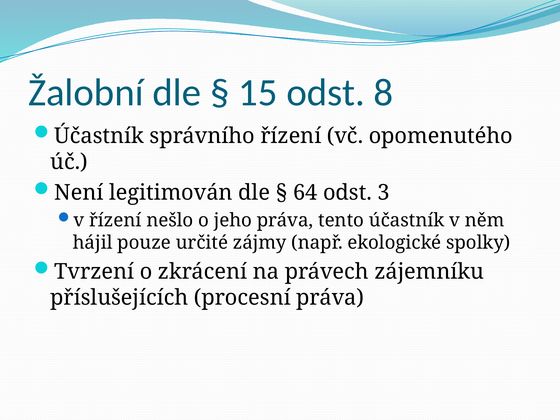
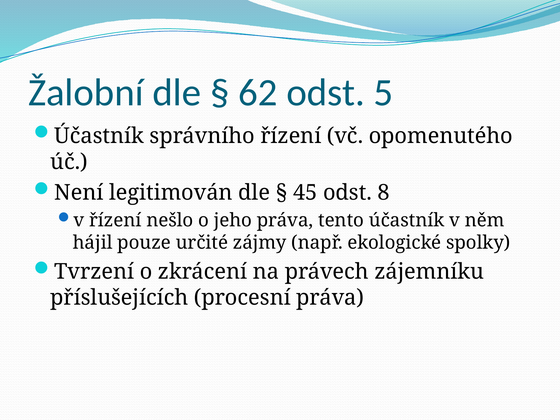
15: 15 -> 62 (258, 93)
8: 8 -> 5 (384, 93)
64: 64 -> 45 (305, 193)
3: 3 -> 8 (384, 193)
